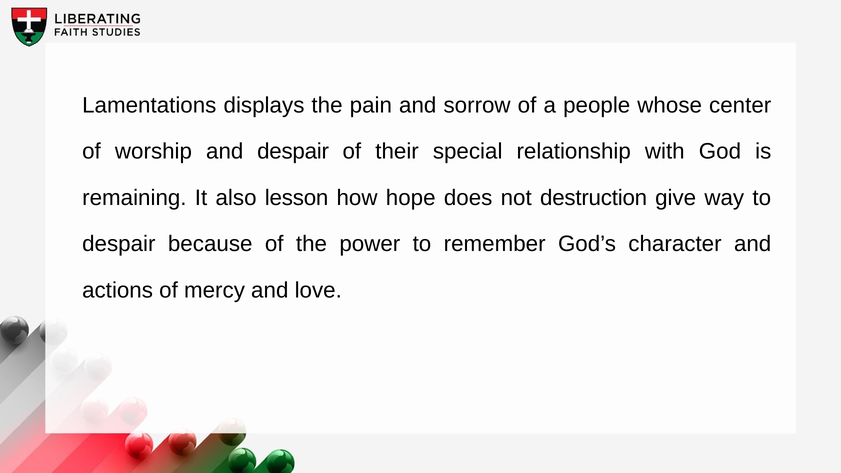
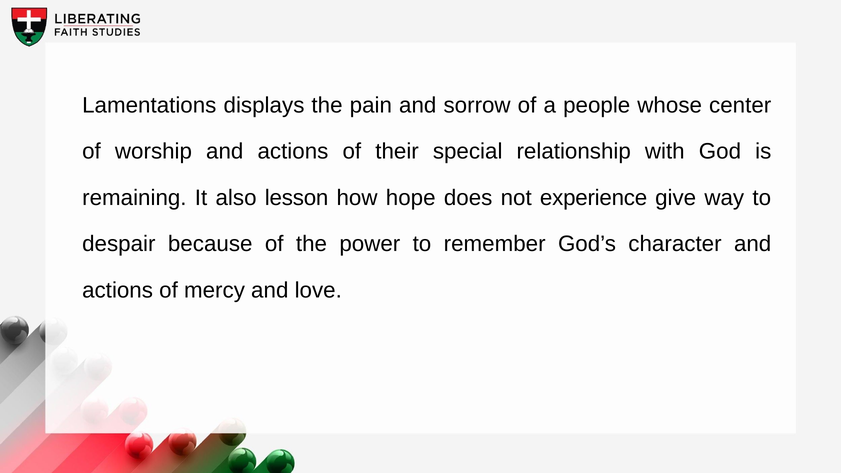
worship and despair: despair -> actions (293, 152)
destruction: destruction -> experience (594, 198)
